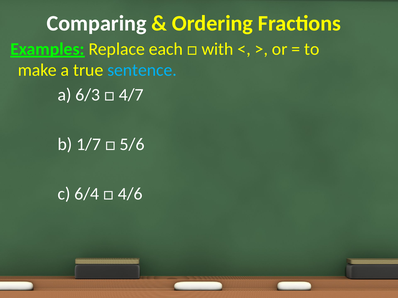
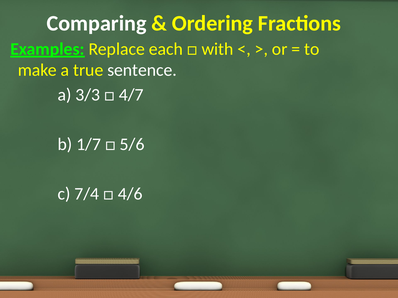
sentence colour: light blue -> white (142, 70)
6/3: 6/3 -> 3/3 (88, 95)
6/4: 6/4 -> 7/4 (87, 194)
